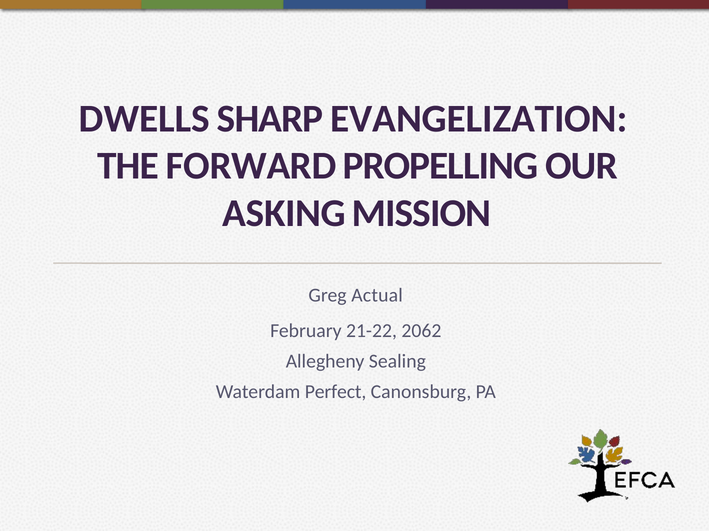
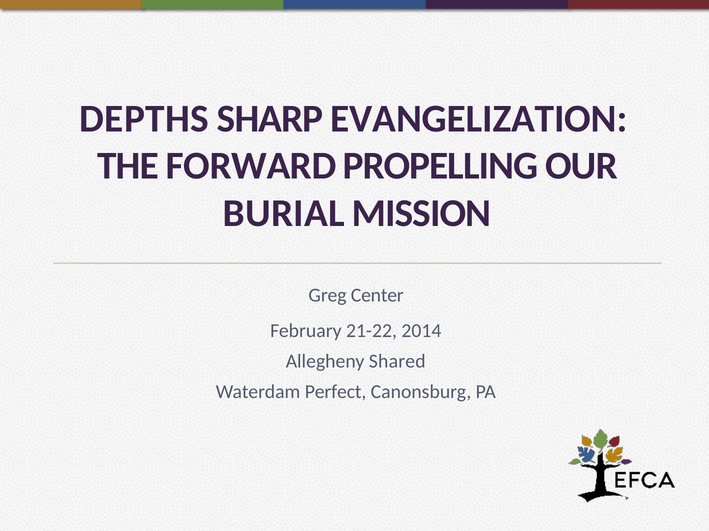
DWELLS: DWELLS -> DEPTHS (144, 119)
ASKING: ASKING -> BURIAL (284, 213)
Actual: Actual -> Center (377, 296)
2062: 2062 -> 2014 (421, 331)
Sealing: Sealing -> Shared (397, 362)
